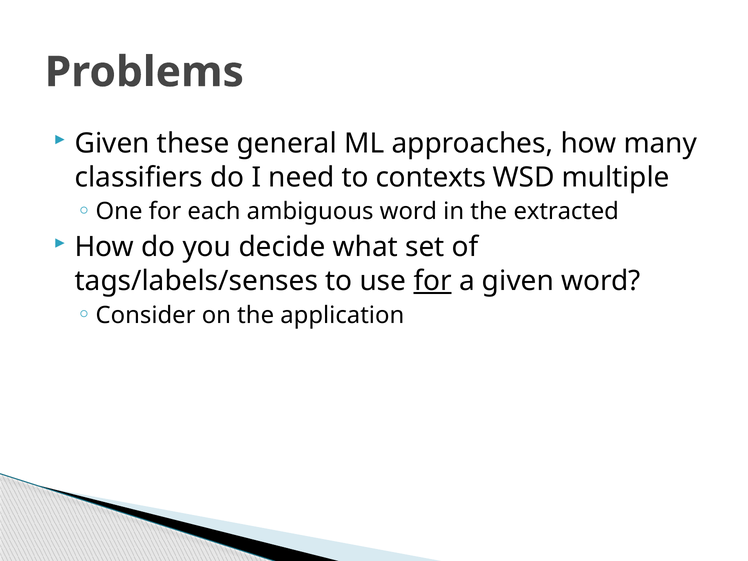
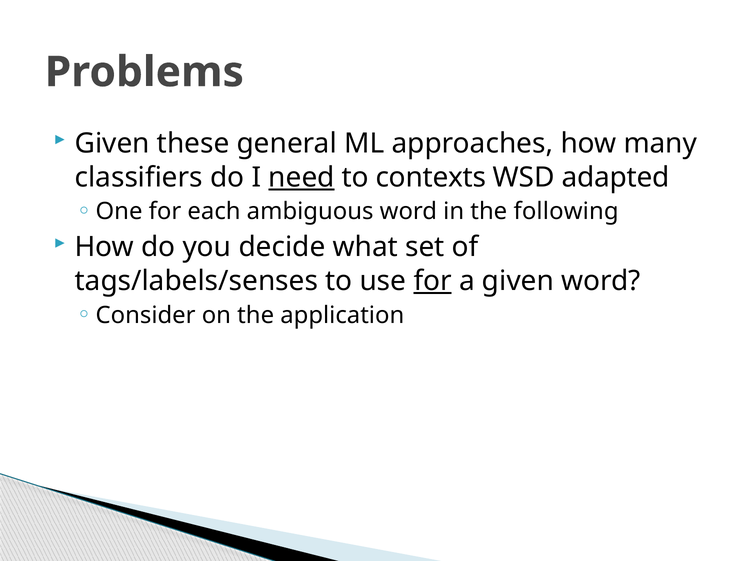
need underline: none -> present (301, 177)
multiple: multiple -> adapted (616, 177)
extracted: extracted -> following (566, 212)
